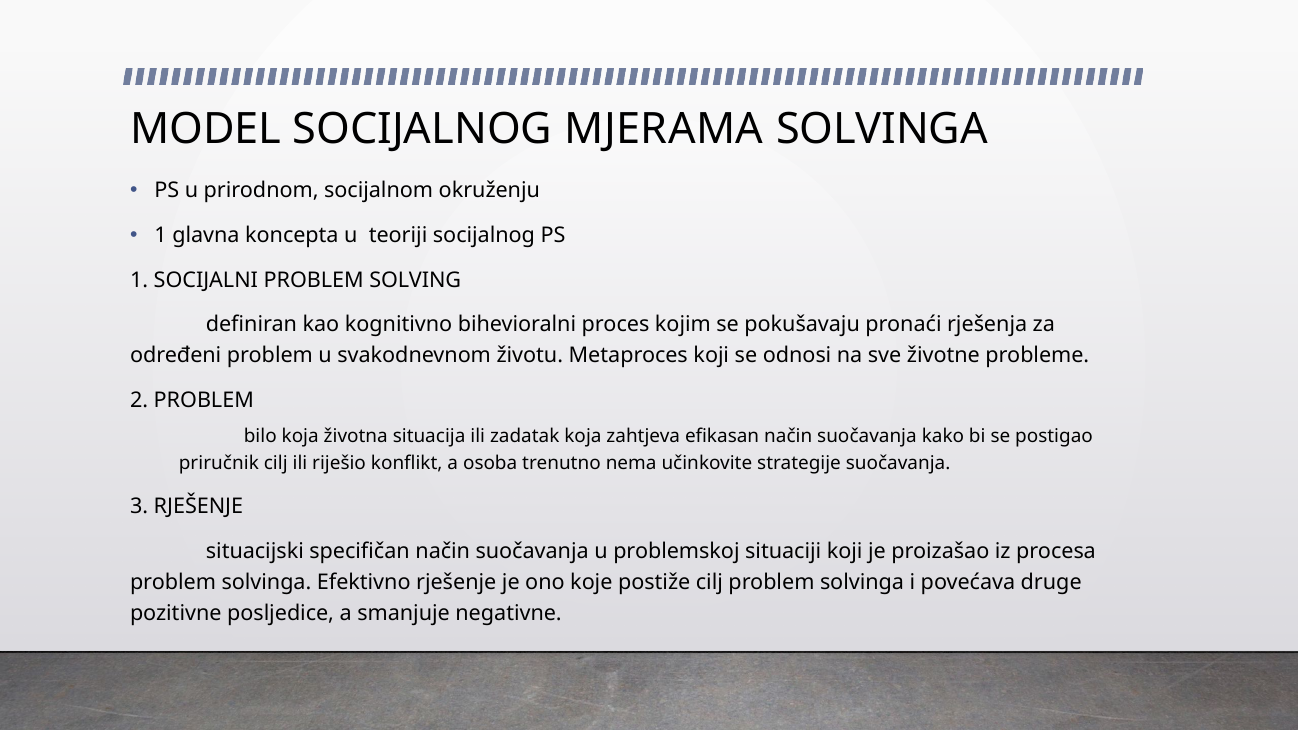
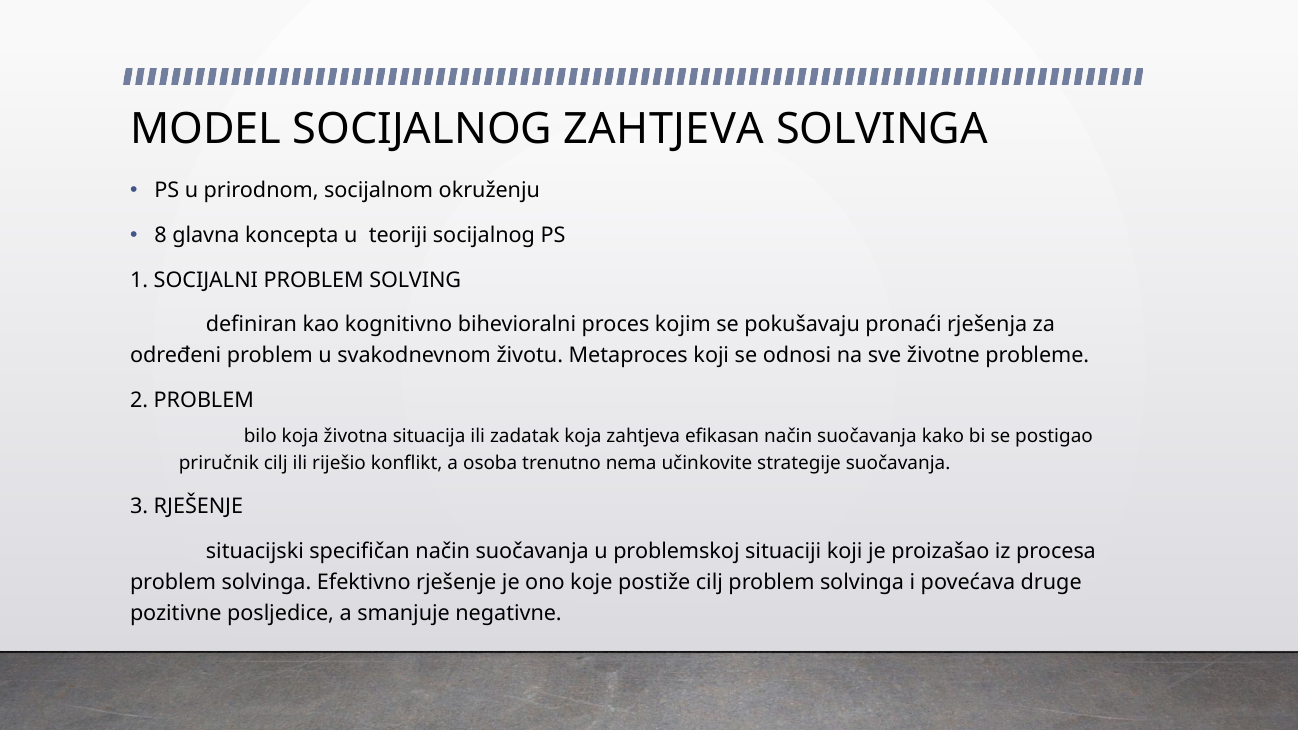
SOCIJALNOG MJERAMA: MJERAMA -> ZAHTJEVA (664, 129)
1: 1 -> 8 (161, 235)
